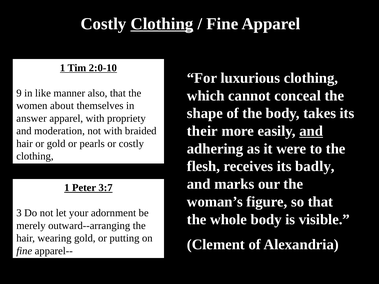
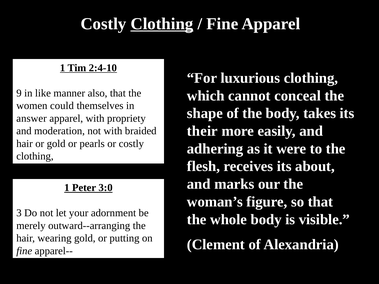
2:0-10: 2:0-10 -> 2:4-10 (103, 68)
about: about -> could (62, 106)
and underline: present -> none (311, 131)
badly: badly -> about (315, 167)
3:7: 3:7 -> 3:0 (106, 188)
